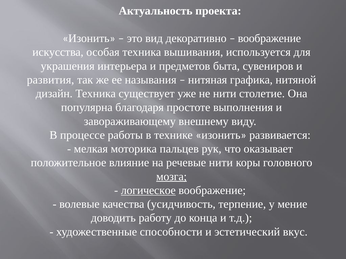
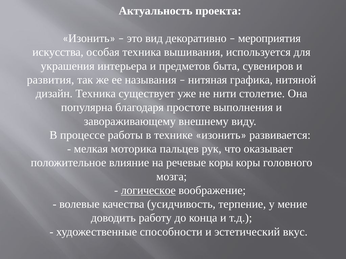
воображение: воображение -> мероприятия (269, 38)
речевые нити: нити -> коры (221, 163)
мозга underline: present -> none (172, 177)
